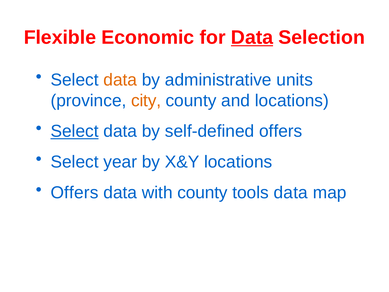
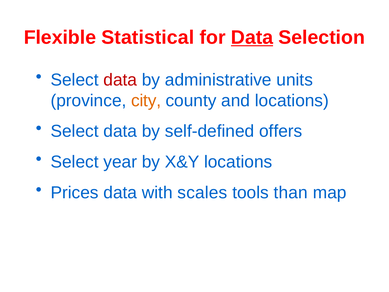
Economic: Economic -> Statistical (148, 37)
data colour: orange -> red (120, 80)
Select underline: present -> none (75, 131)
Offers: Offers -> Prices (75, 193)
with county: county -> scales (202, 193)
tools data: data -> than (291, 193)
